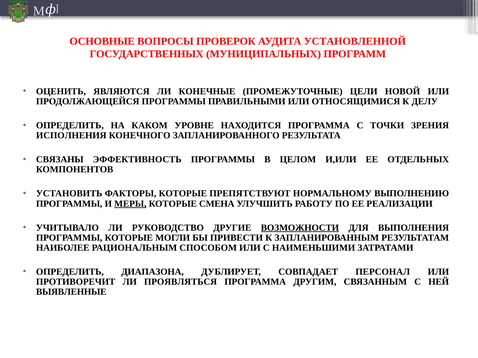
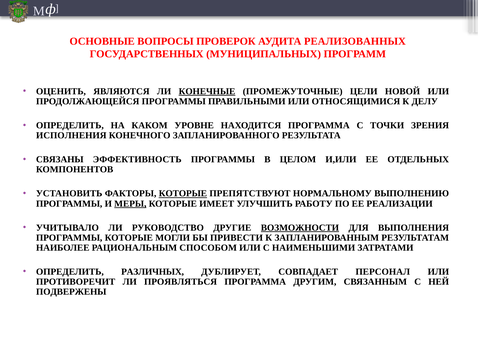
УСТАНОВЛЕННОЙ: УСТАНОВЛЕННОЙ -> РЕАЛИЗОВАННЫХ (355, 41)
КОНЕЧНЫЕ underline: none -> present (207, 91)
КОТОРЫЕ underline: none -> present (183, 194)
СМЕНА: СМЕНА -> ИМЕЕТ (217, 204)
ДИАПАЗОНА: ДИАПАЗОНА -> РАЗЛИЧНЫХ (153, 272)
ВЫЯВЛЕННЫЕ: ВЫЯВЛЕННЫЕ -> ПОДВЕРЖЕНЫ (71, 292)
